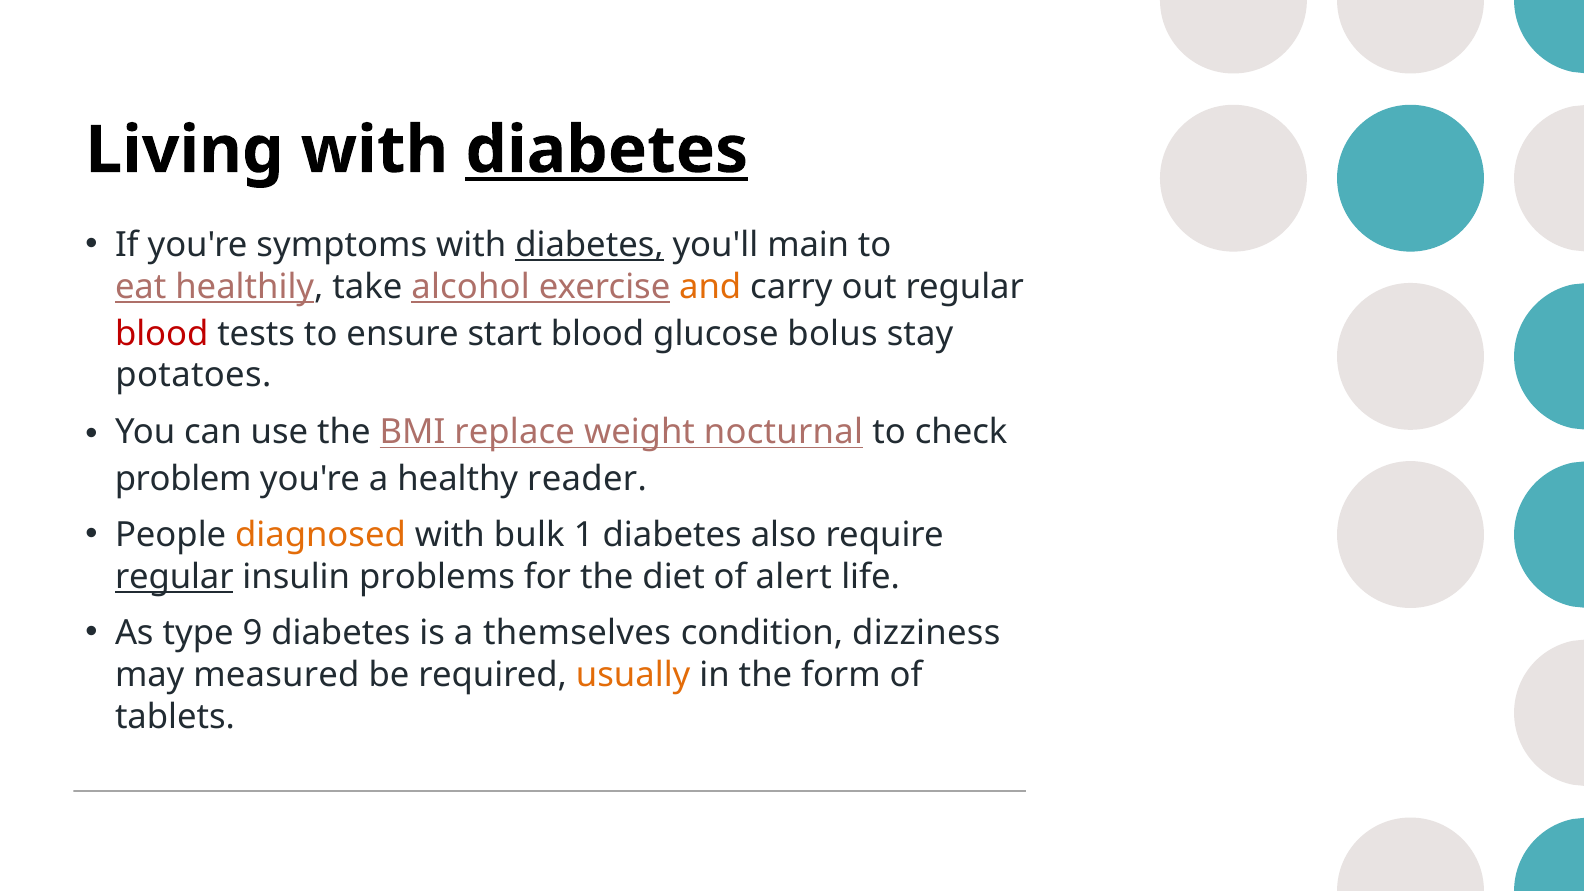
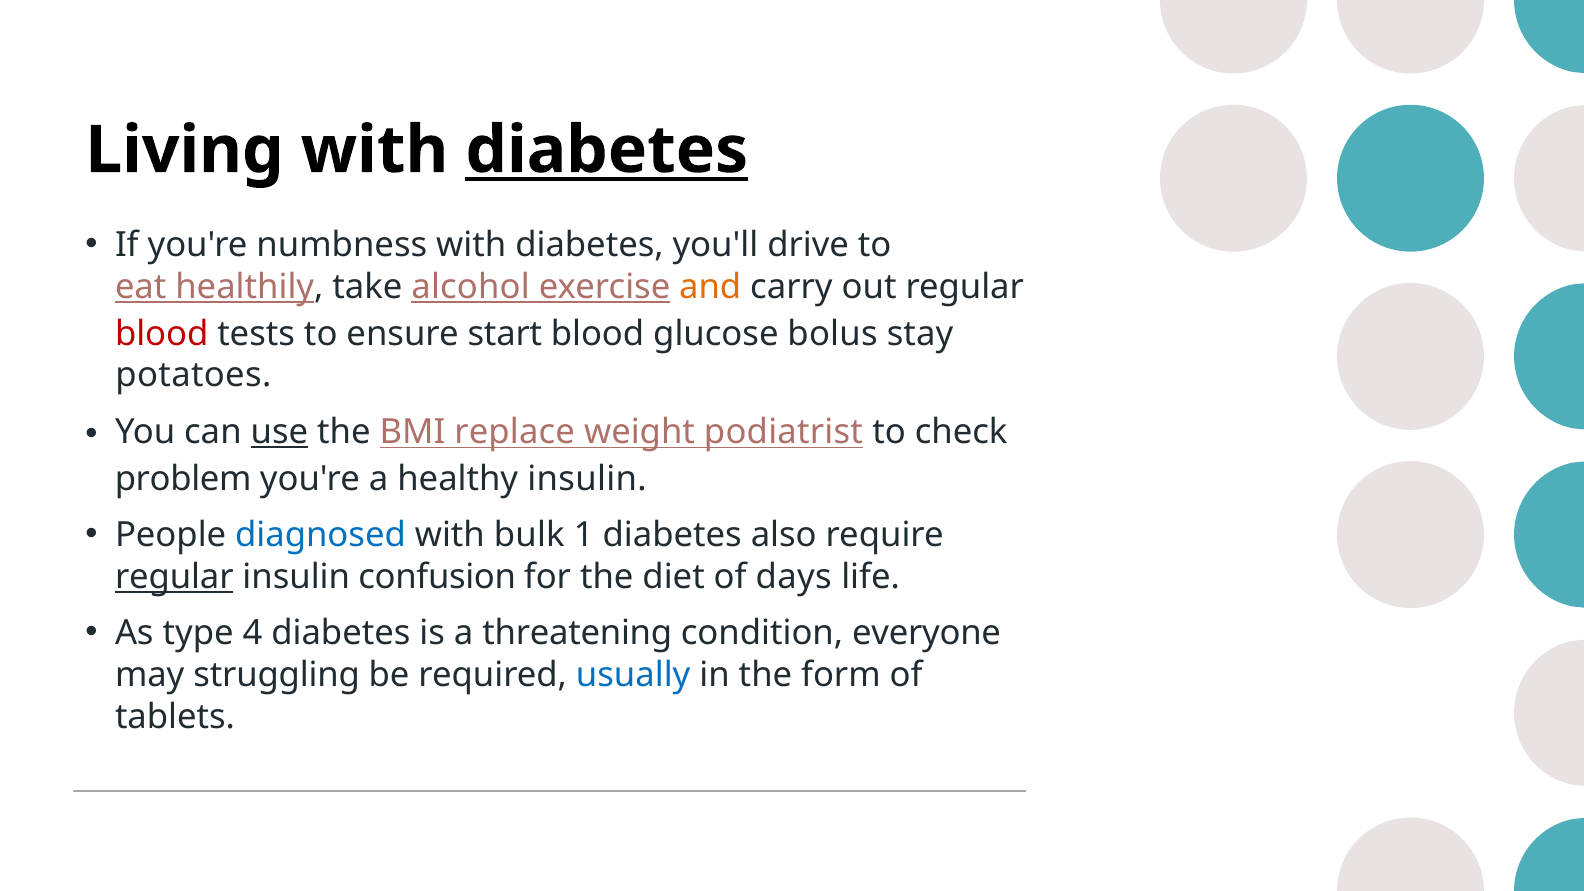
symptoms: symptoms -> numbness (342, 245)
diabetes underline: present -> none (589, 245)
main: main -> drive (808, 245)
use underline: none -> present (279, 432)
nocturnal: nocturnal -> podiatrist (783, 432)
healthy reader: reader -> insulin (587, 479)
diagnosed colour: orange -> blue (321, 535)
problems: problems -> confusion (437, 577)
alert: alert -> days (794, 577)
9: 9 -> 4 (253, 633)
themselves: themselves -> threatening (577, 633)
dizziness: dizziness -> everyone (927, 633)
measured: measured -> struggling (277, 675)
usually colour: orange -> blue (633, 675)
